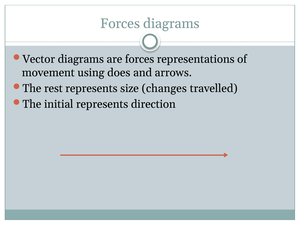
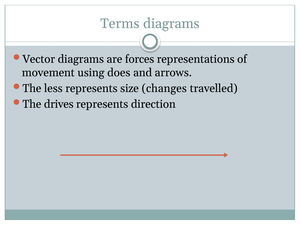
Forces: Forces -> Terms (120, 24)
rest: rest -> less (53, 88)
initial: initial -> drives (59, 104)
